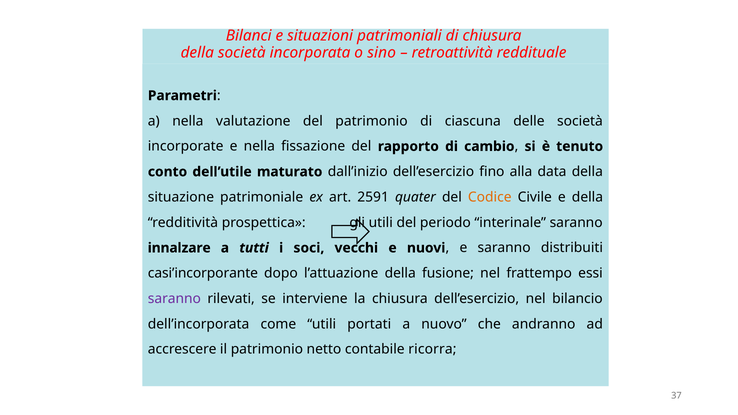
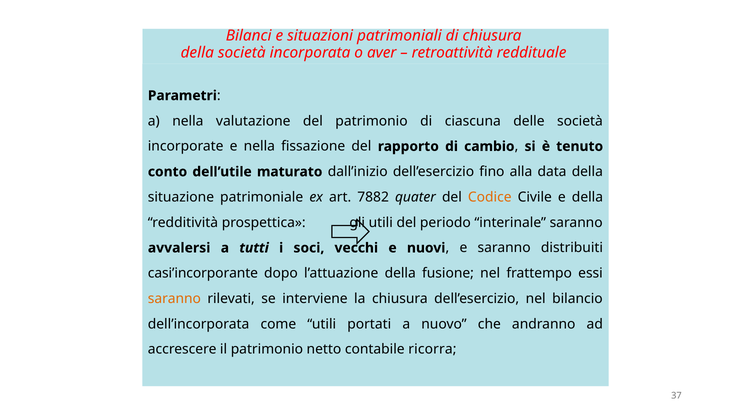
sino: sino -> aver (382, 53)
2591: 2591 -> 7882 (373, 197)
innalzare: innalzare -> avvalersi (179, 248)
saranno colour: purple -> orange (174, 299)
